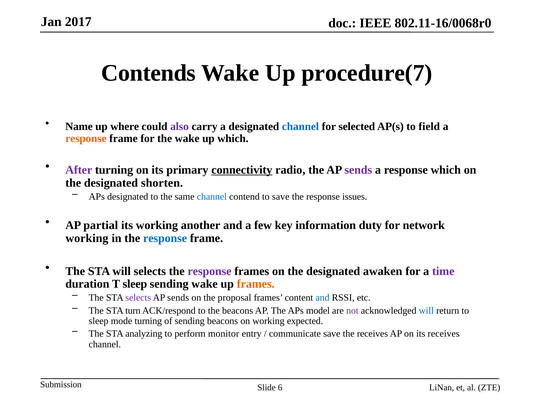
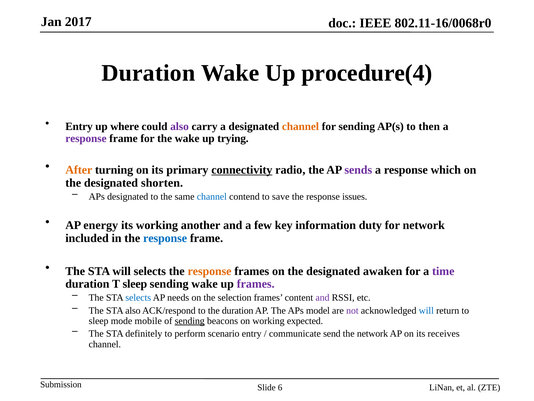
Contends: Contends -> Duration (148, 73)
procedure(7: procedure(7 -> procedure(4 (367, 73)
Name: Name -> Entry (79, 126)
channel colour: blue -> orange (300, 126)
for selected: selected -> sending (357, 126)
field: field -> then (429, 126)
response colour: orange -> purple (86, 138)
up which: which -> trying (233, 138)
After colour: purple -> orange (79, 170)
partial: partial -> energy (101, 225)
working: working -> included (87, 238)
response colour: purple -> orange (210, 271)
frames colour: orange -> purple (256, 284)
selects colour: purple -> blue (138, 297)
sends: sends -> needs (178, 297)
proposal: proposal -> selection (235, 297)
and colour: blue -> purple (322, 297)
STA turn: turn -> also (133, 310)
the beacons: beacons -> duration (238, 310)
mode turning: turning -> mobile (148, 321)
sending underline: none -> present (190, 321)
analyzing: analyzing -> definitely (144, 333)
monitor: monitor -> scenario (224, 333)
communicate save: save -> send (332, 333)
the receives: receives -> network (372, 333)
